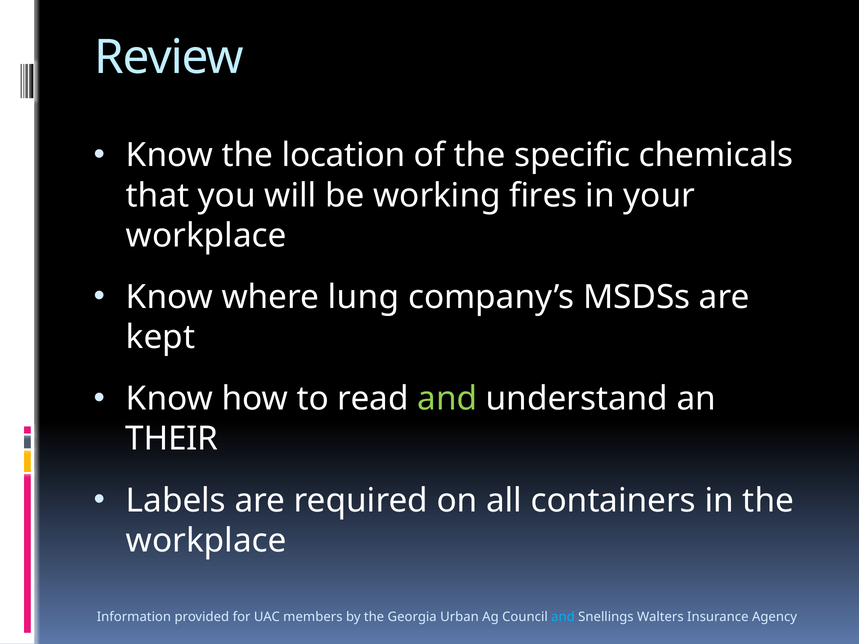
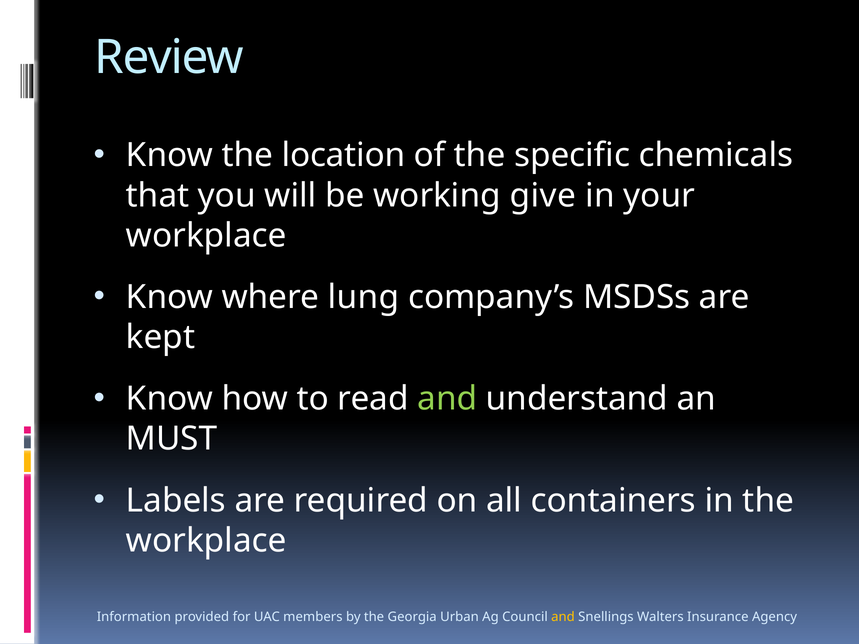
fires: fires -> give (543, 196)
THEIR: THEIR -> MUST (172, 439)
and colour: light blue -> yellow (563, 617)
